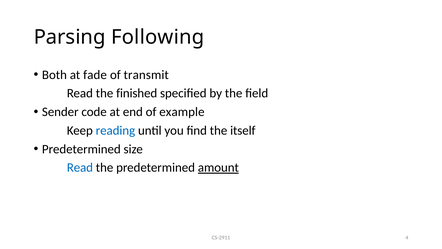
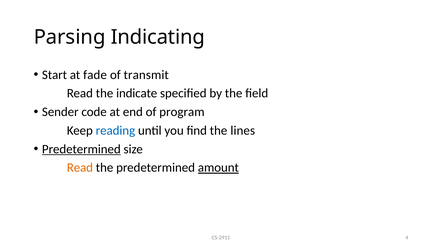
Following: Following -> Indicating (158, 37)
Both: Both -> Start (54, 75)
finished: finished -> indicate (137, 93)
example: example -> program (182, 112)
itself: itself -> lines (243, 130)
Predetermined underline: none -> present (81, 149)
Read colour: blue -> orange (80, 167)
